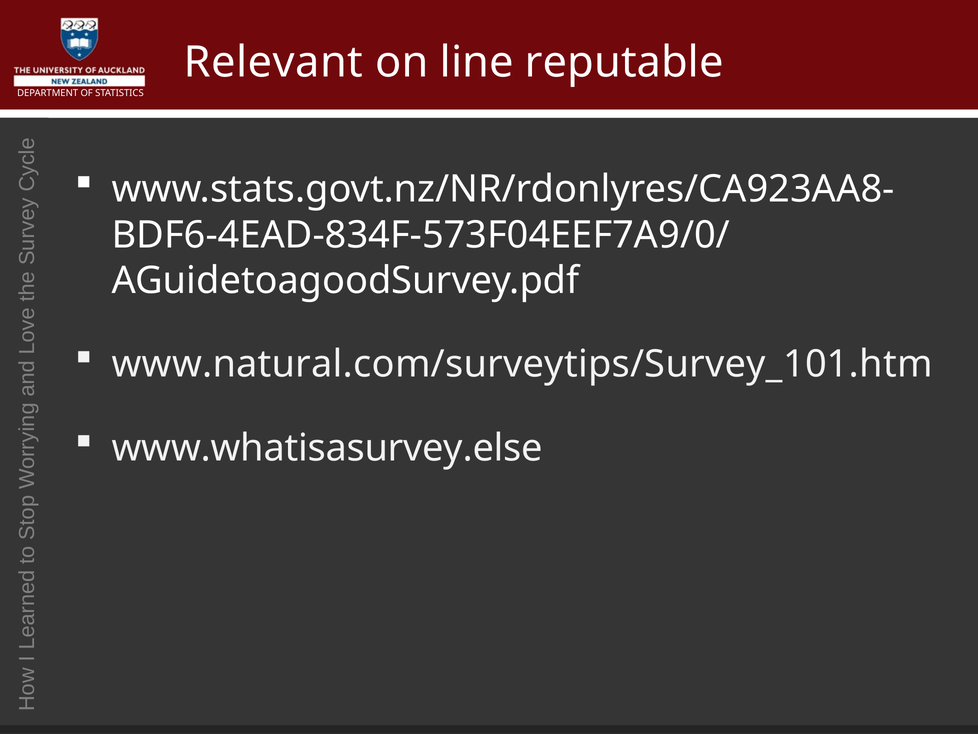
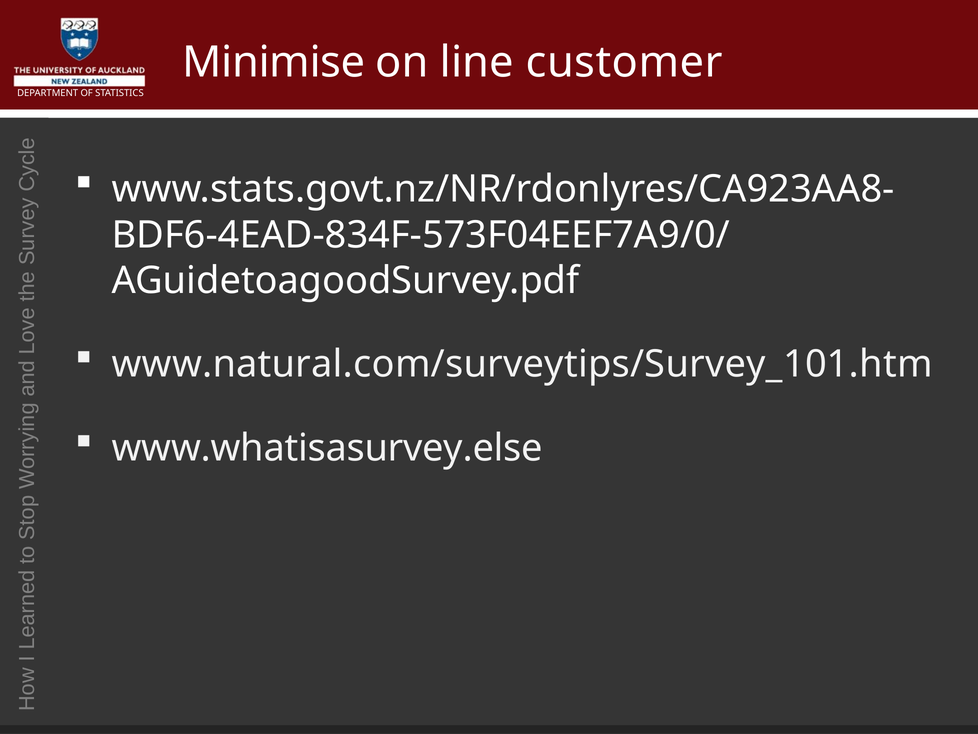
Relevant: Relevant -> Minimise (274, 62)
reputable: reputable -> customer (624, 62)
